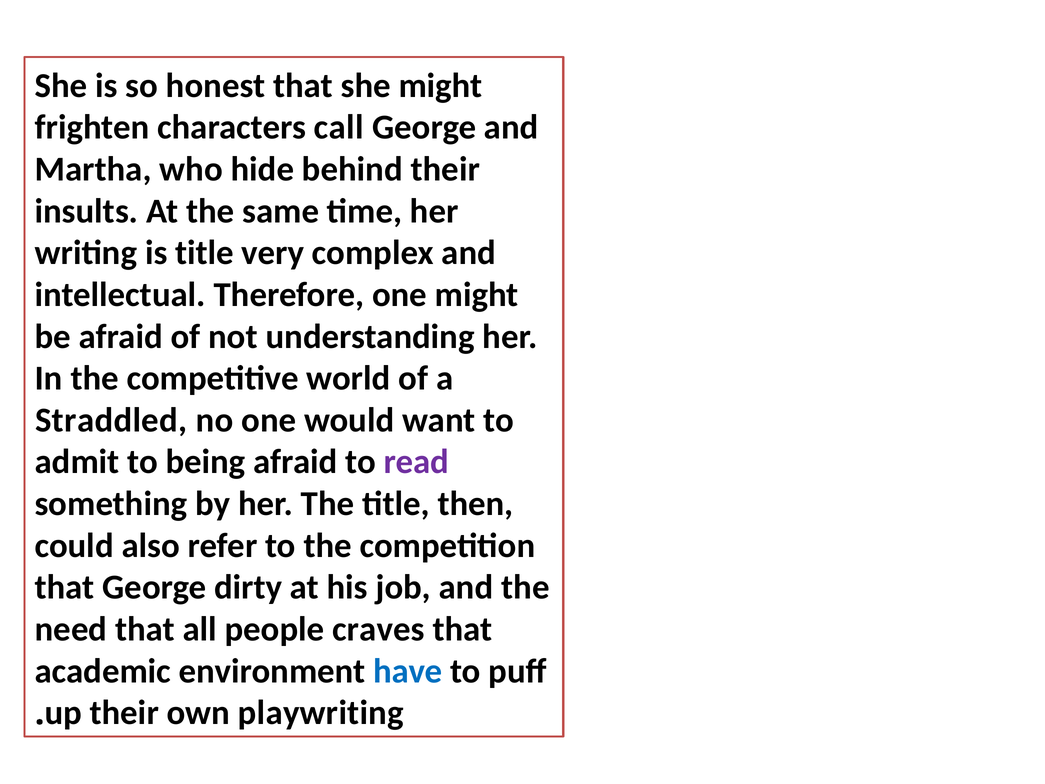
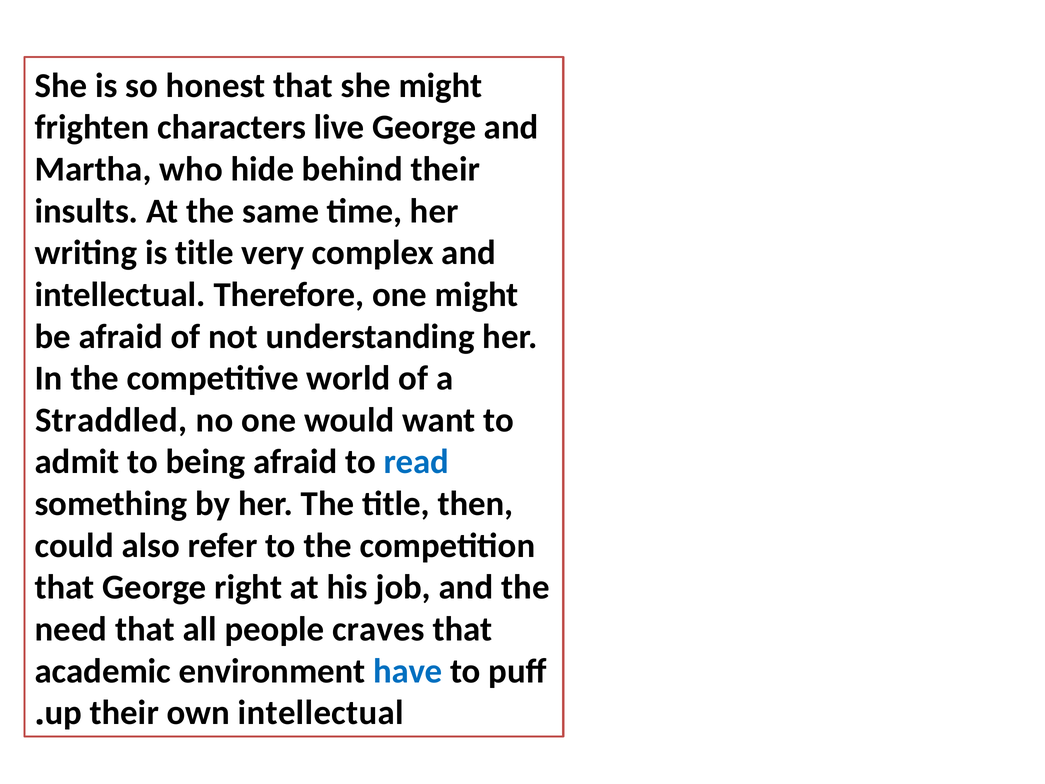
call: call -> live (339, 127)
read colour: purple -> blue (416, 462)
dirty: dirty -> right (248, 587)
own playwriting: playwriting -> intellectual (321, 713)
